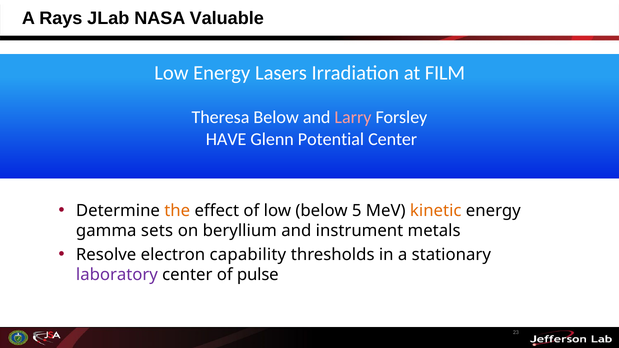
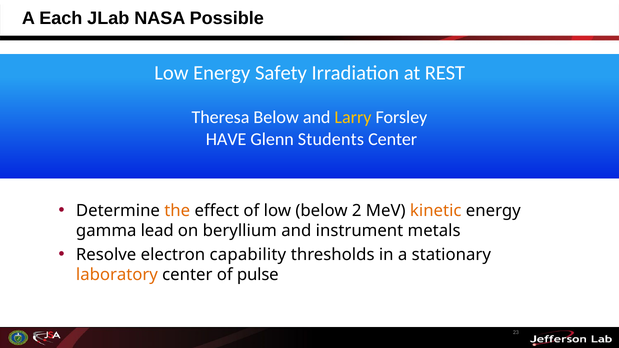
Rays: Rays -> Each (61, 19)
Valuable: Valuable -> Possible (227, 19)
Lasers: Lasers -> Safety (281, 73)
FILM: FILM -> REST (445, 73)
Larry colour: pink -> yellow (353, 118)
Potential: Potential -> Students (331, 139)
5: 5 -> 2 (357, 211)
sets: sets -> lead (157, 231)
laboratory colour: purple -> orange (117, 275)
